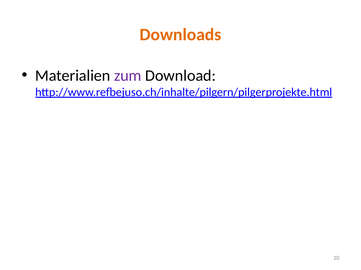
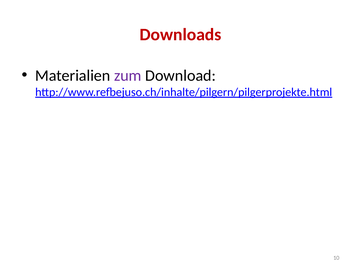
Downloads colour: orange -> red (180, 35)
